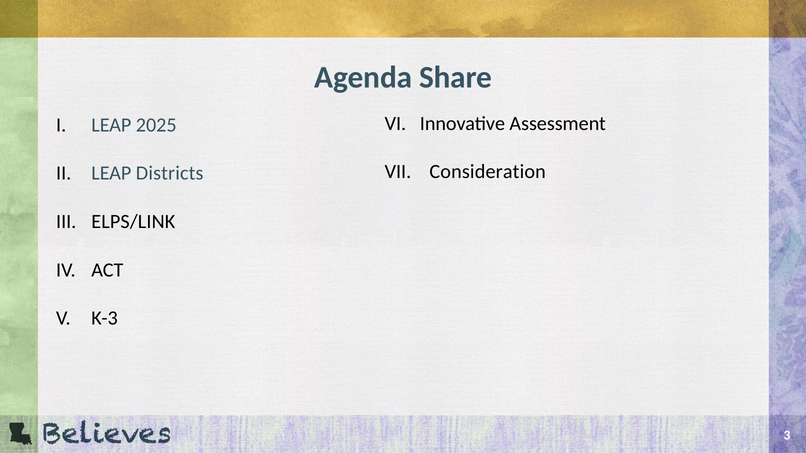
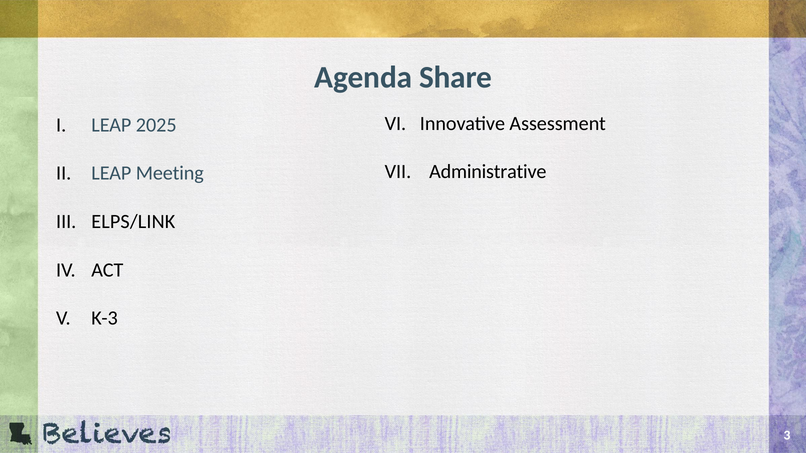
Consideration: Consideration -> Administrative (488, 172)
Districts: Districts -> Meeting (170, 173)
